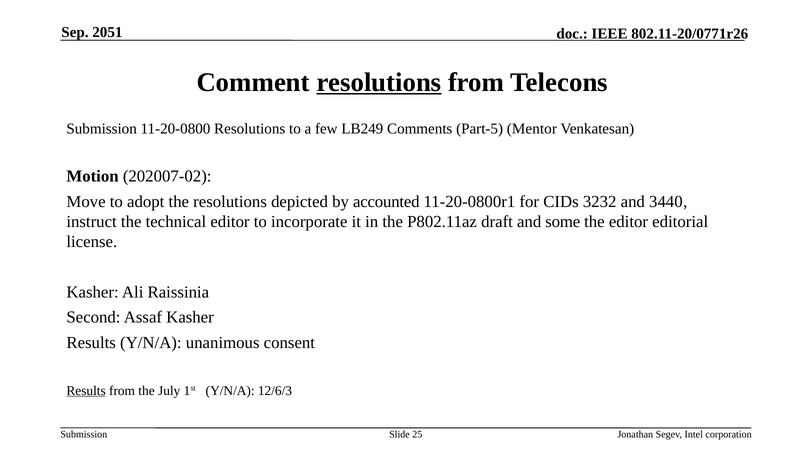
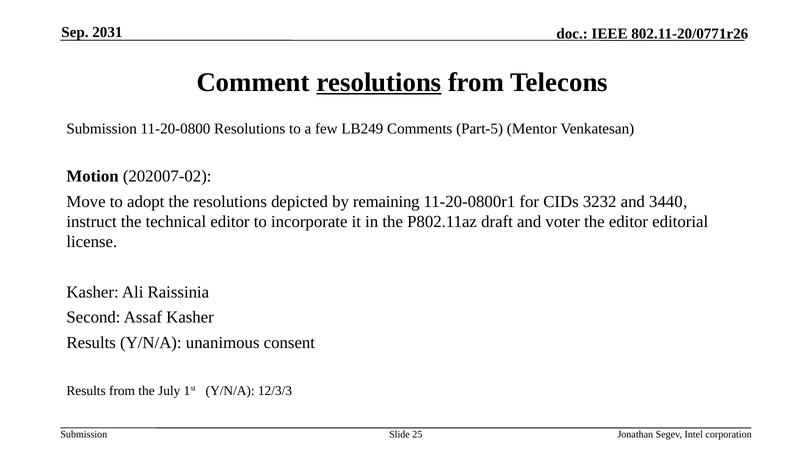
2051: 2051 -> 2031 (107, 32)
accounted: accounted -> remaining (386, 201)
some: some -> voter (563, 222)
Results underline: present -> none (86, 390)
12/6/3: 12/6/3 -> 12/3/3 (275, 390)
